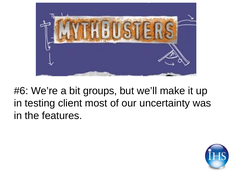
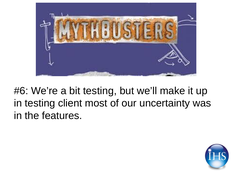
bit groups: groups -> testing (100, 91)
